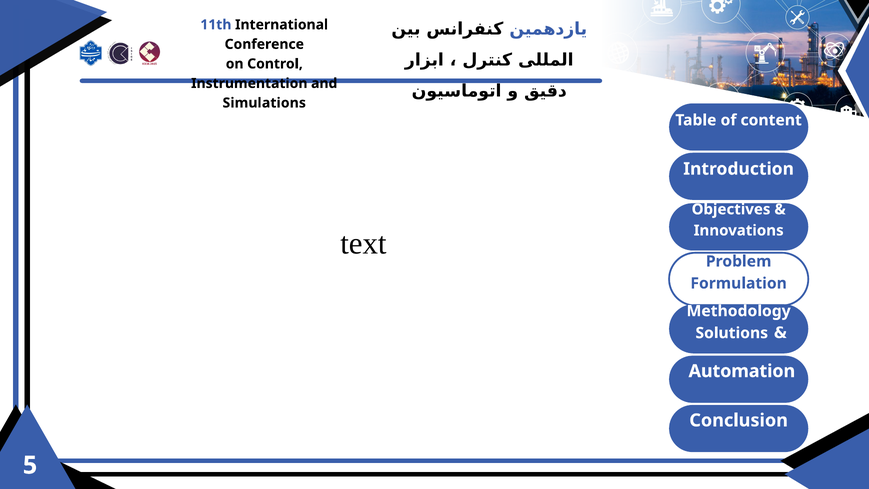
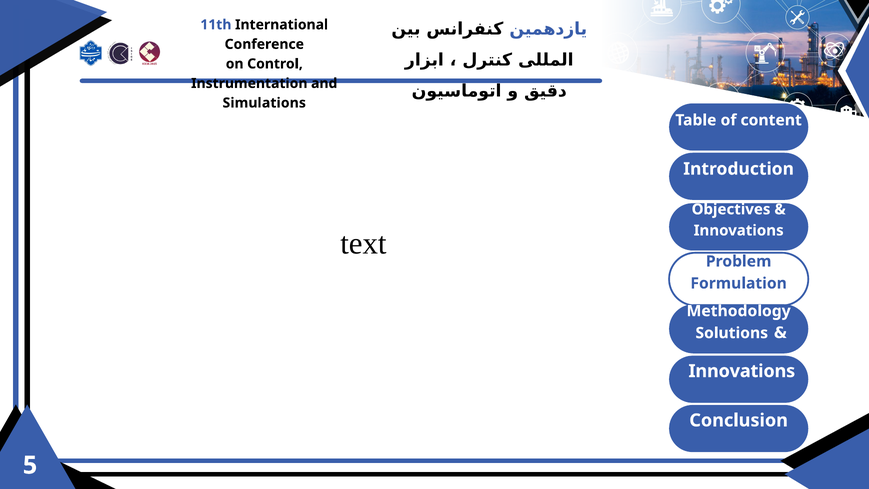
Automation: Automation -> Innovations (742, 371)
